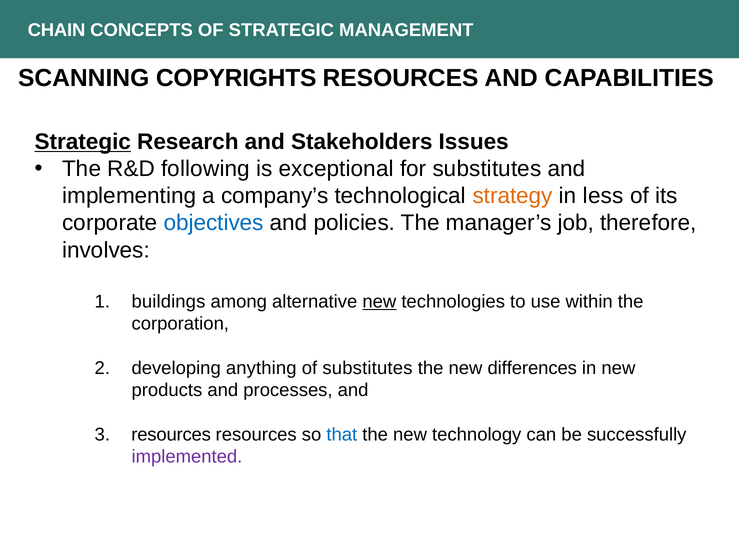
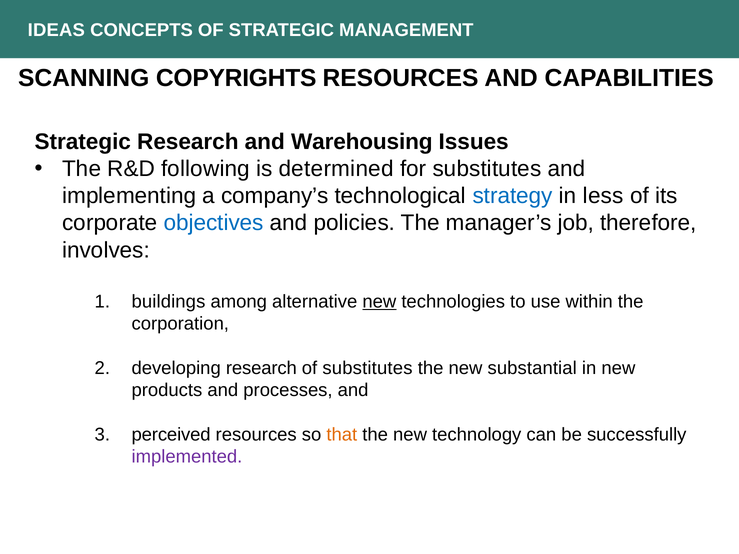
CHAIN: CHAIN -> IDEAS (56, 30)
Strategic underline: present -> none (83, 142)
Stakeholders: Stakeholders -> Warehousing (362, 142)
exceptional: exceptional -> determined (336, 169)
strategy colour: orange -> blue (513, 196)
developing anything: anything -> research (261, 368)
differences: differences -> substantial (532, 368)
resources: resources -> perceived (171, 435)
that colour: blue -> orange (342, 435)
